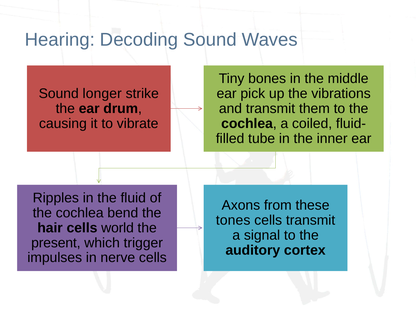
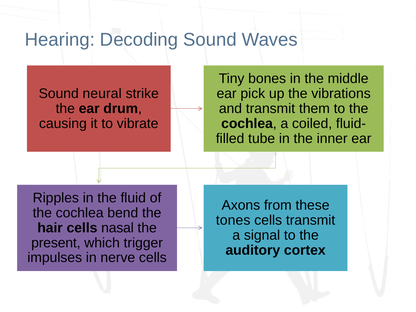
longer: longer -> neural (102, 94)
world: world -> nasal (118, 228)
